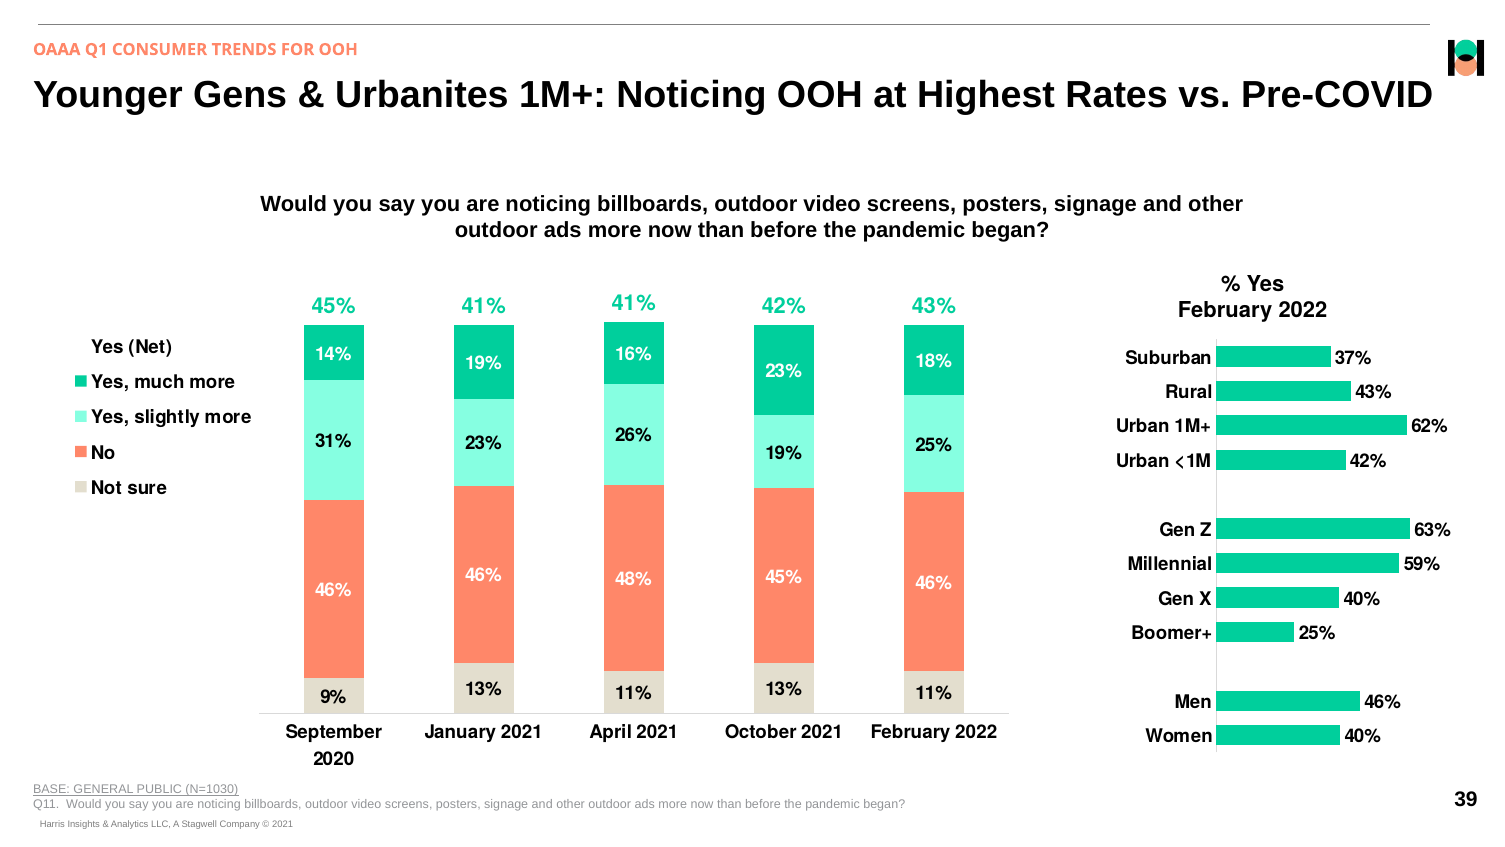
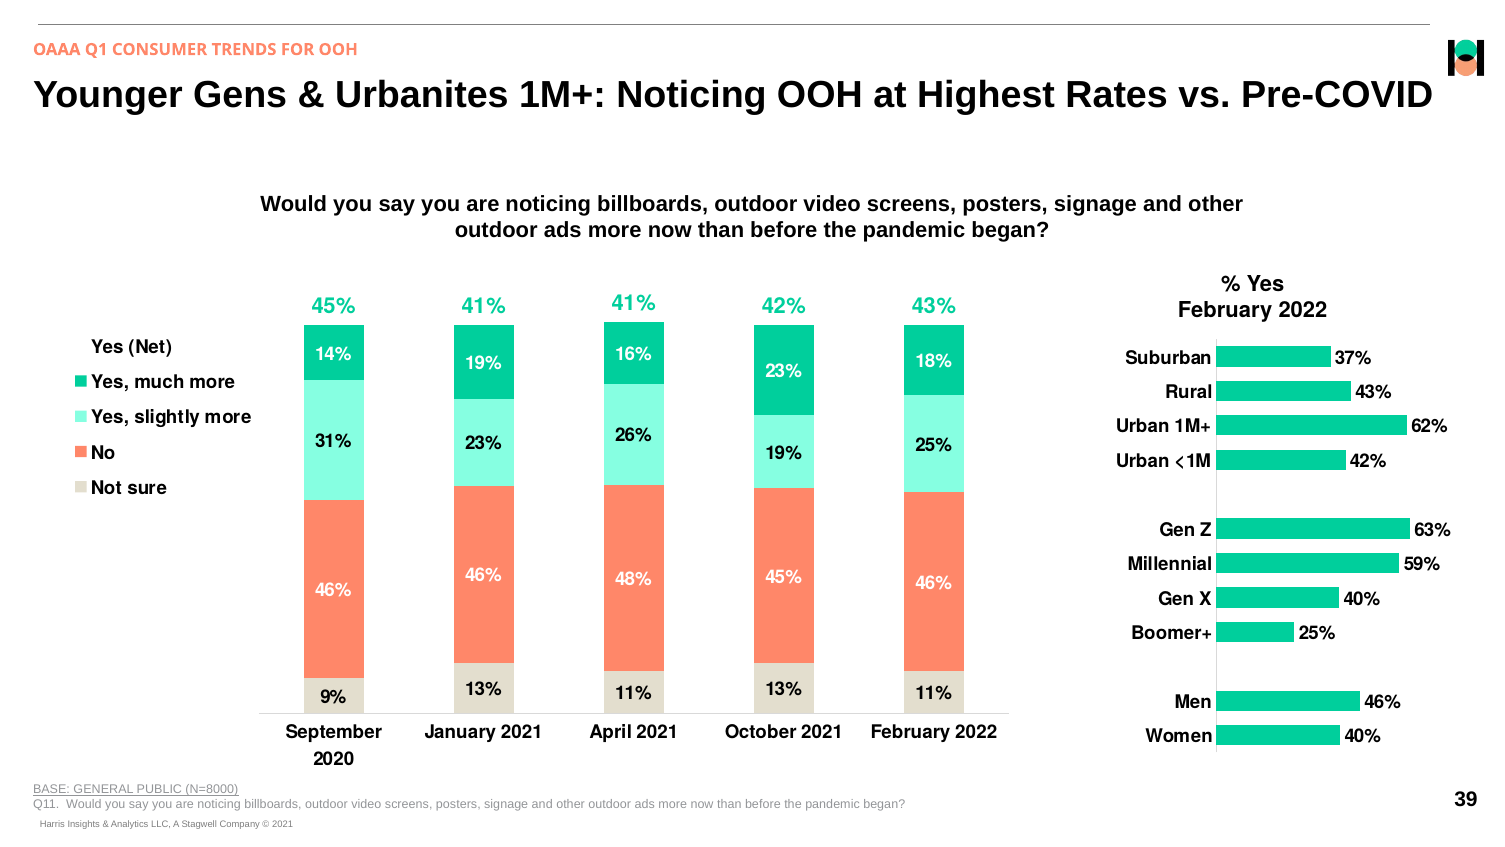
N=1030: N=1030 -> N=8000 (212, 789)
